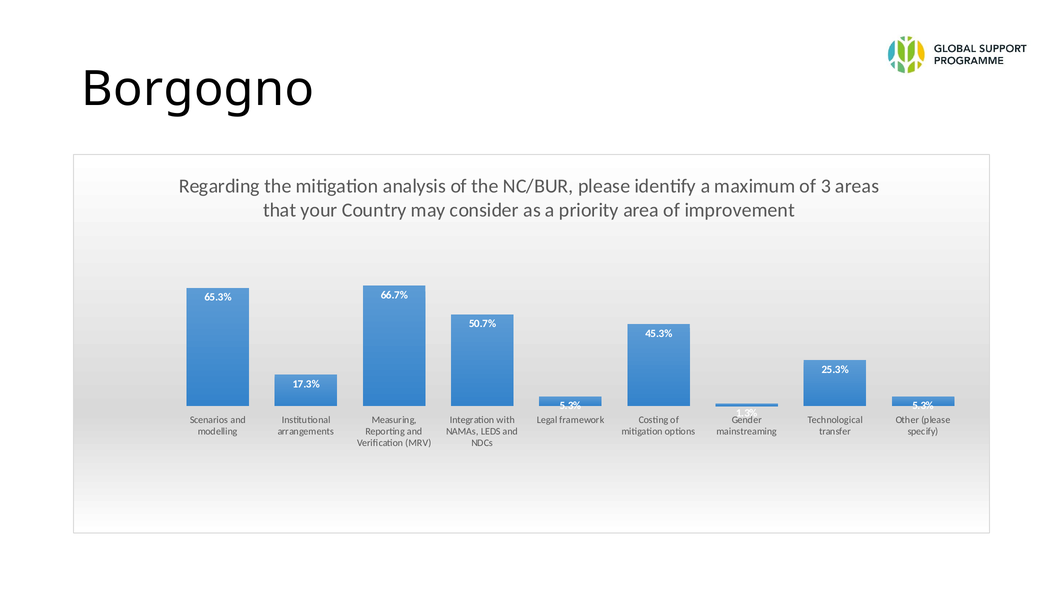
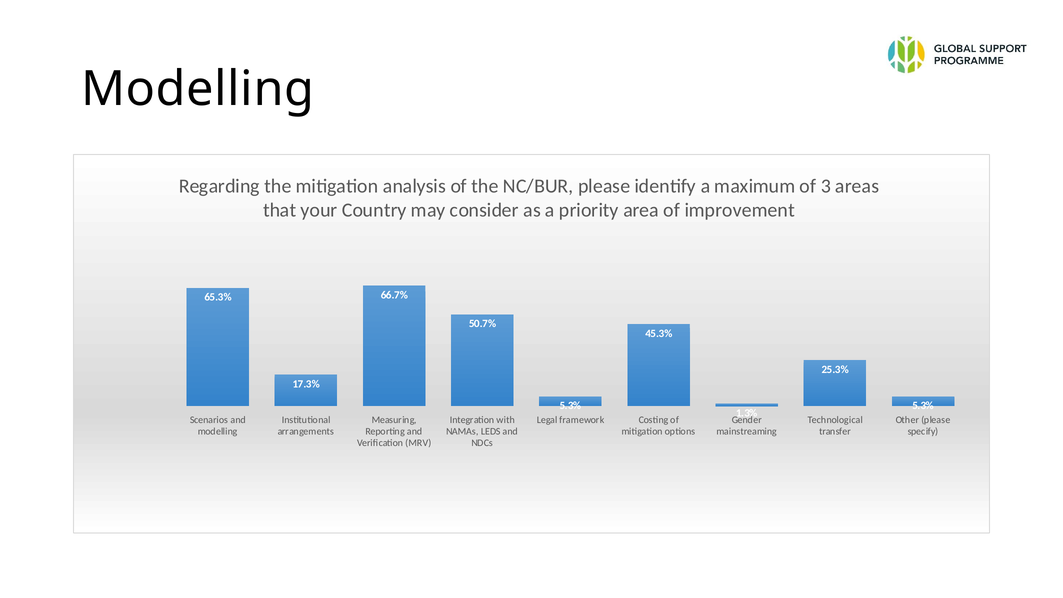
Borgogno: Borgogno -> Modelling (198, 89)
